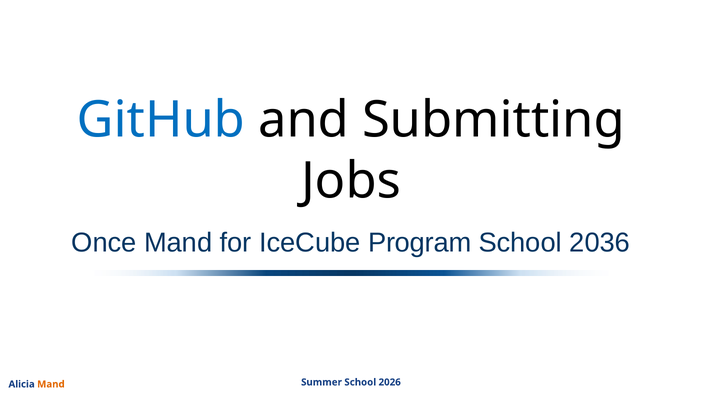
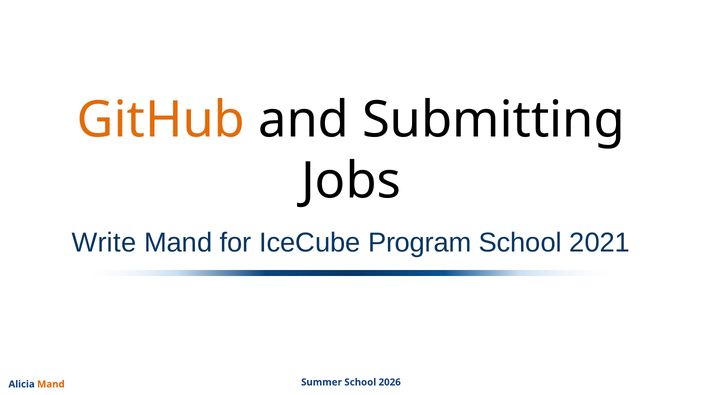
GitHub colour: blue -> orange (161, 120)
Once: Once -> Write (104, 243)
2036: 2036 -> 2021 (600, 243)
